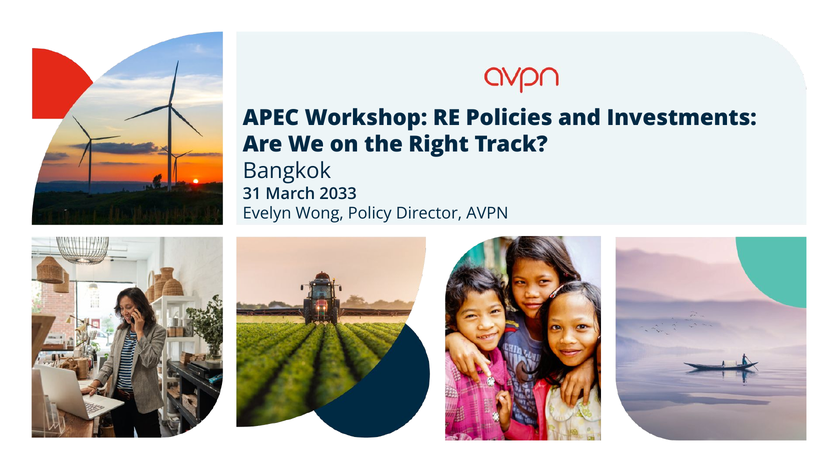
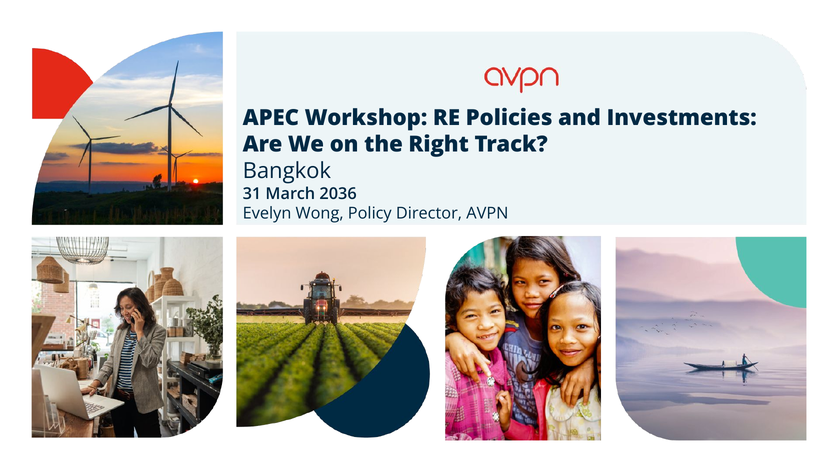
2033: 2033 -> 2036 (338, 193)
